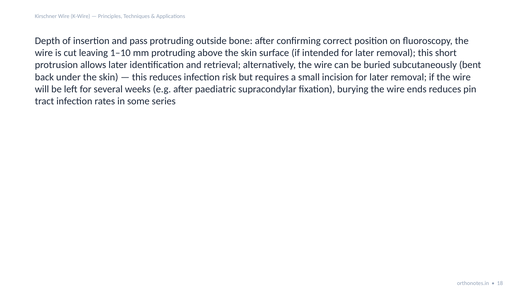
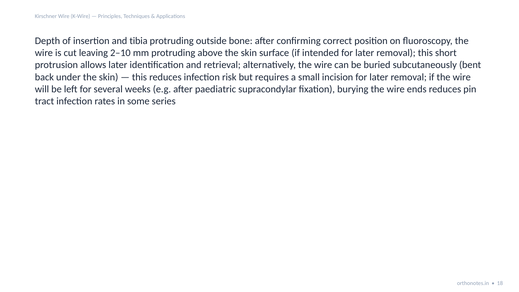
pass: pass -> tibia (139, 41)
1–10: 1–10 -> 2–10 (120, 53)
